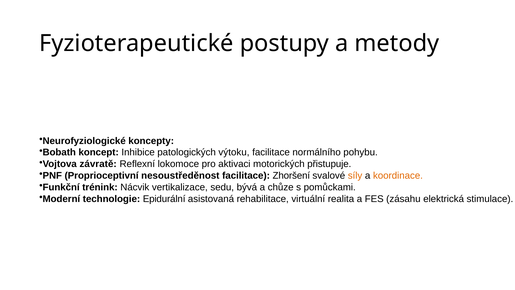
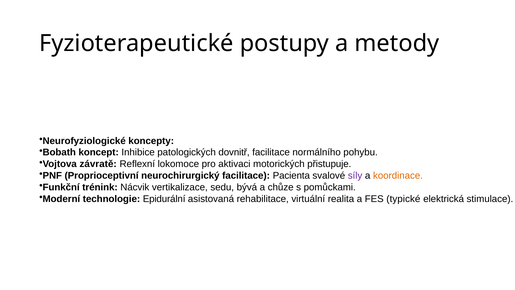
výtoku: výtoku -> dovnitř (234, 152)
nesoustředěnost: nesoustředěnost -> neurochirurgický (180, 175)
Zhoršení: Zhoršení -> Pacienta (291, 175)
síly colour: orange -> purple (355, 175)
zásahu: zásahu -> typické (403, 199)
